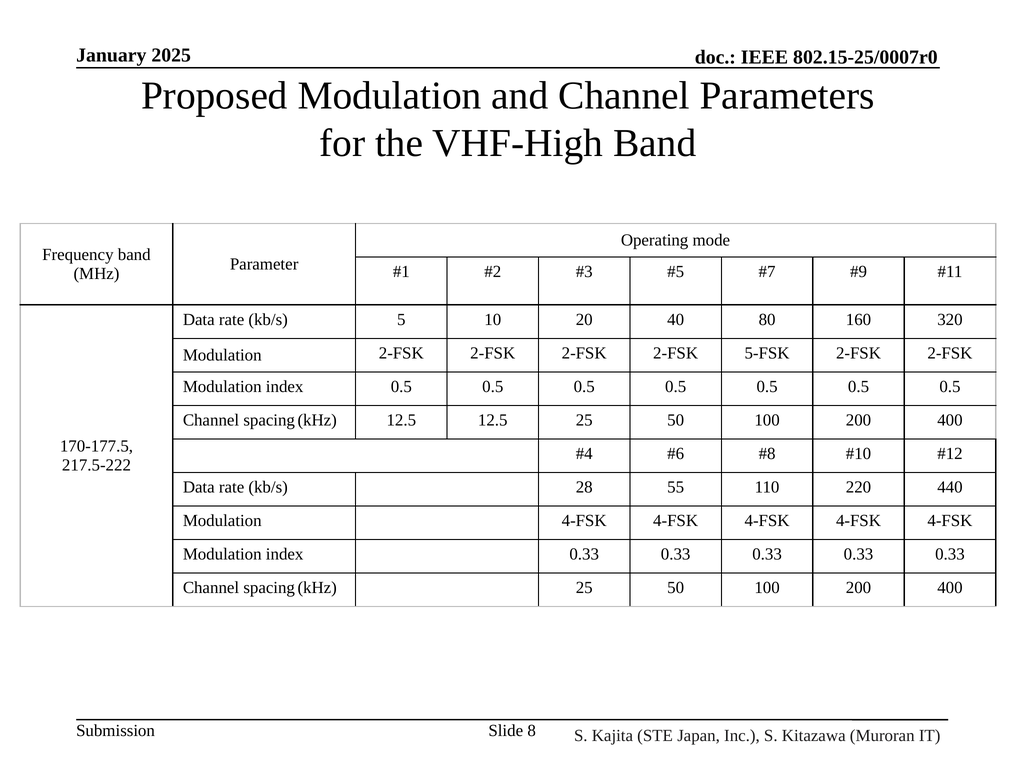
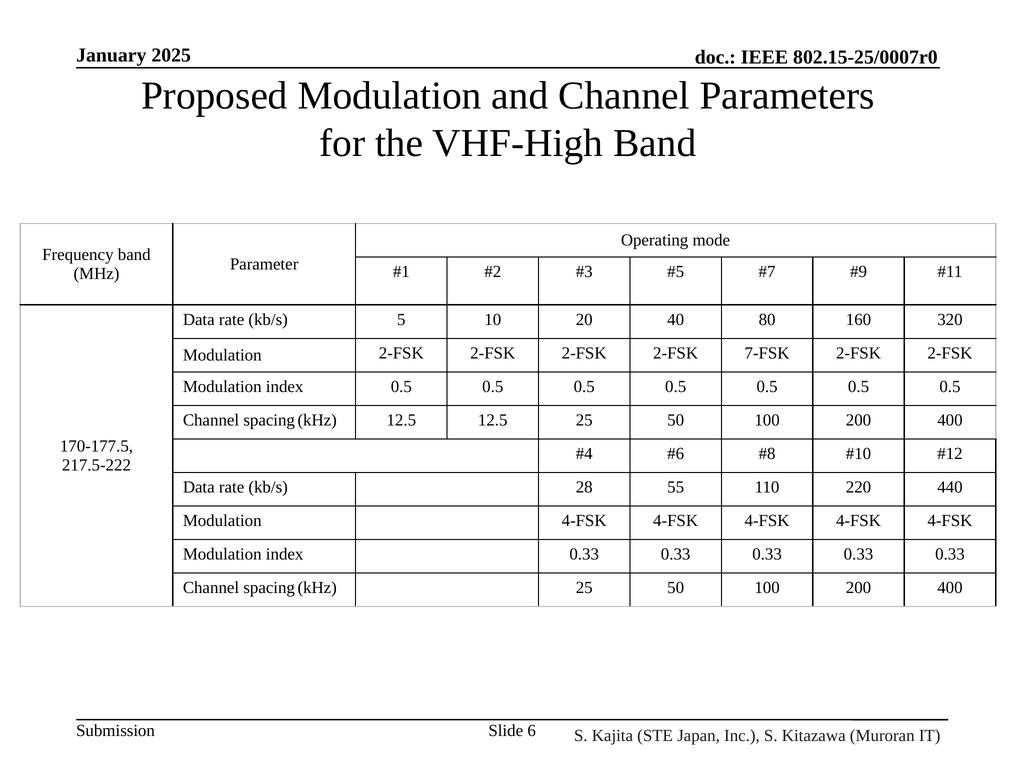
5-FSK: 5-FSK -> 7-FSK (767, 353)
8: 8 -> 6 (532, 731)
